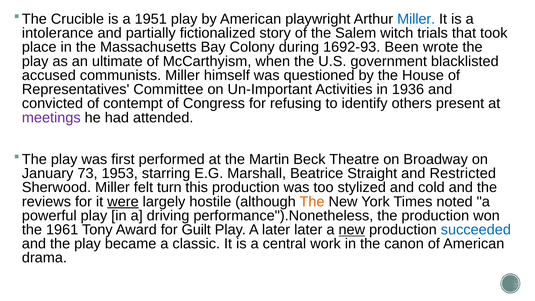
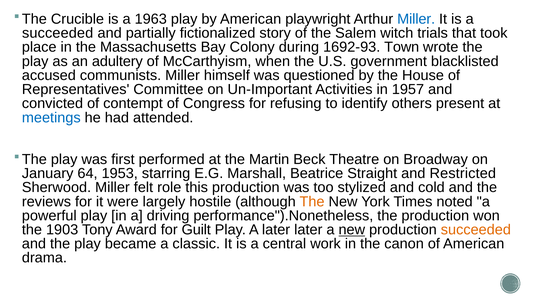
1951: 1951 -> 1963 (151, 19)
intolerance: intolerance -> succeeded (58, 33)
Been: Been -> Town (402, 47)
ultimate: ultimate -> adultery (117, 61)
1936: 1936 -> 1957 (408, 89)
meetings colour: purple -> blue (51, 118)
73: 73 -> 64 (88, 173)
turn: turn -> role (169, 187)
were underline: present -> none (123, 202)
1961: 1961 -> 1903 (62, 230)
succeeded colour: blue -> orange (476, 230)
